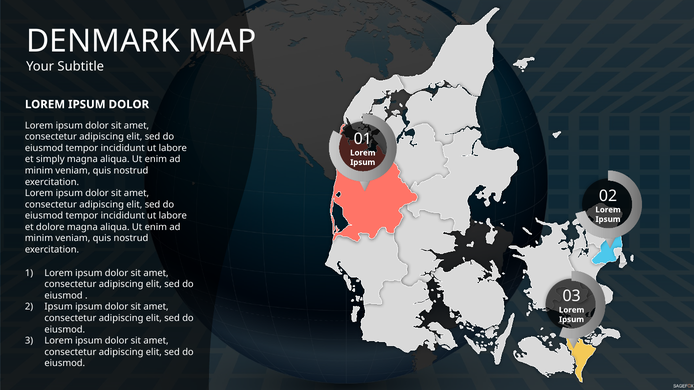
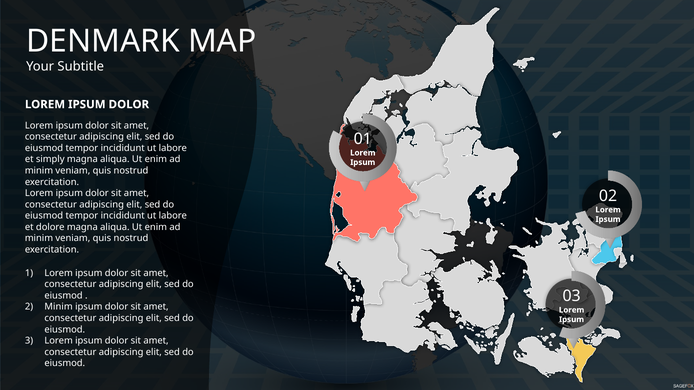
Ipsum: Ipsum -> Minim (59, 307)
